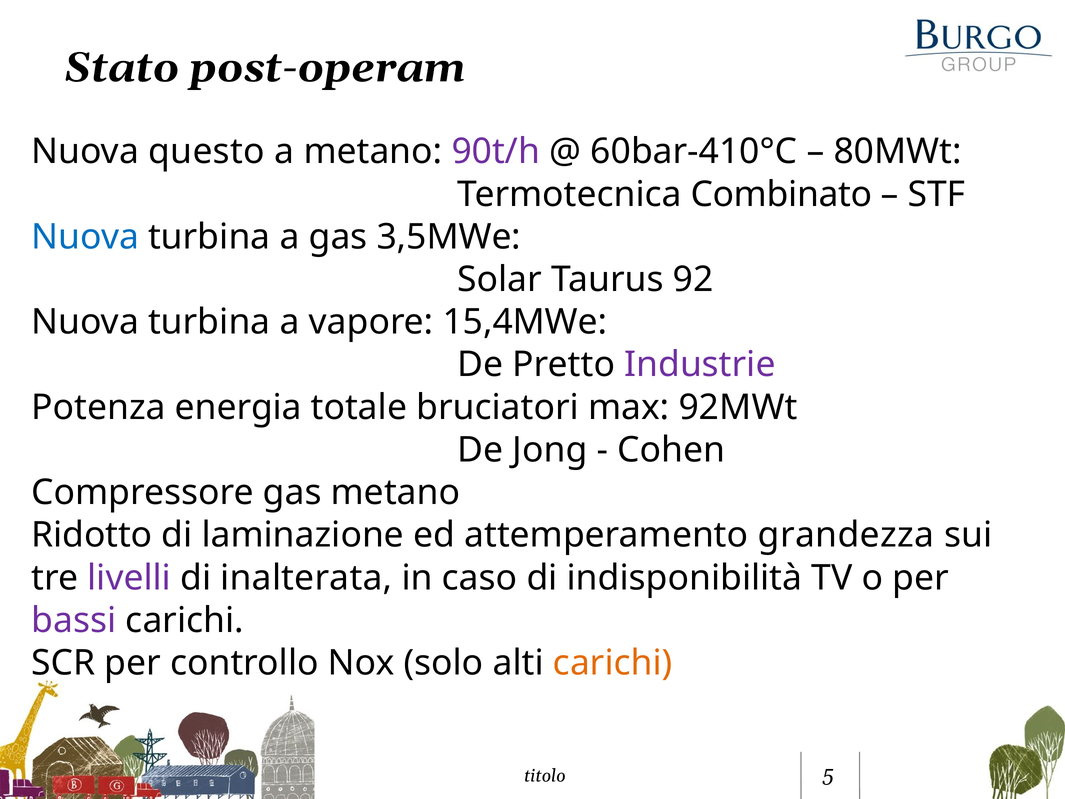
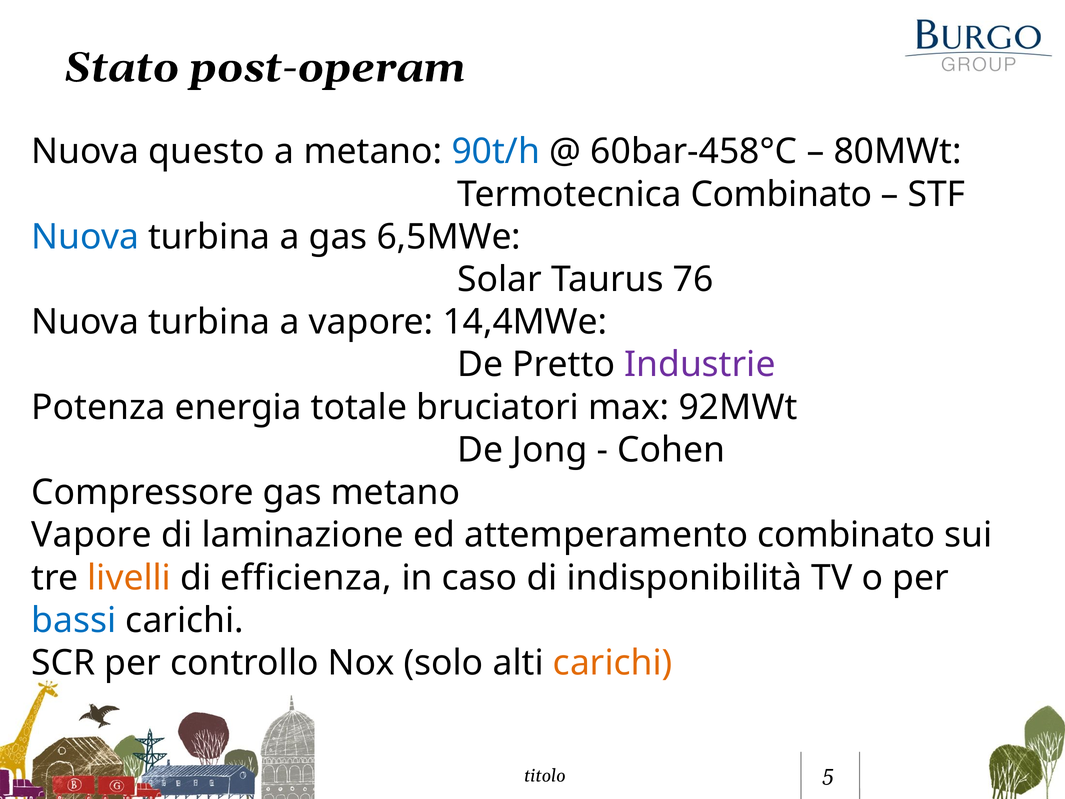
90t/h colour: purple -> blue (496, 152)
60bar-410°C: 60bar-410°C -> 60bar-458°C (694, 152)
3,5MWe: 3,5MWe -> 6,5MWe (449, 237)
92: 92 -> 76 (693, 279)
15,4MWe: 15,4MWe -> 14,4MWe (525, 322)
Ridotto: Ridotto -> Vapore (92, 535)
attemperamento grandezza: grandezza -> combinato (846, 535)
livelli colour: purple -> orange (129, 578)
inalterata: inalterata -> efficienza (306, 578)
bassi colour: purple -> blue (74, 620)
